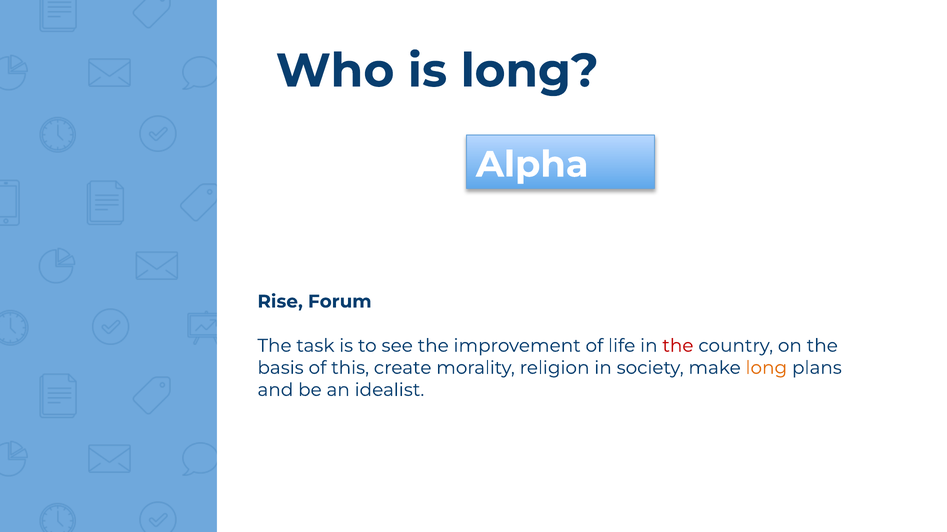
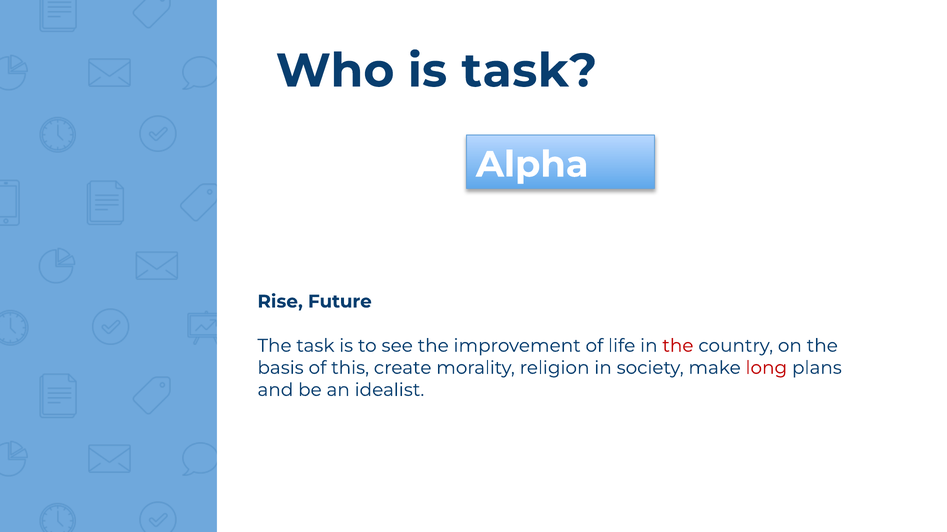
is long: long -> task (529, 71)
Forum: Forum -> Future (340, 302)
long colour: orange -> red (766, 368)
